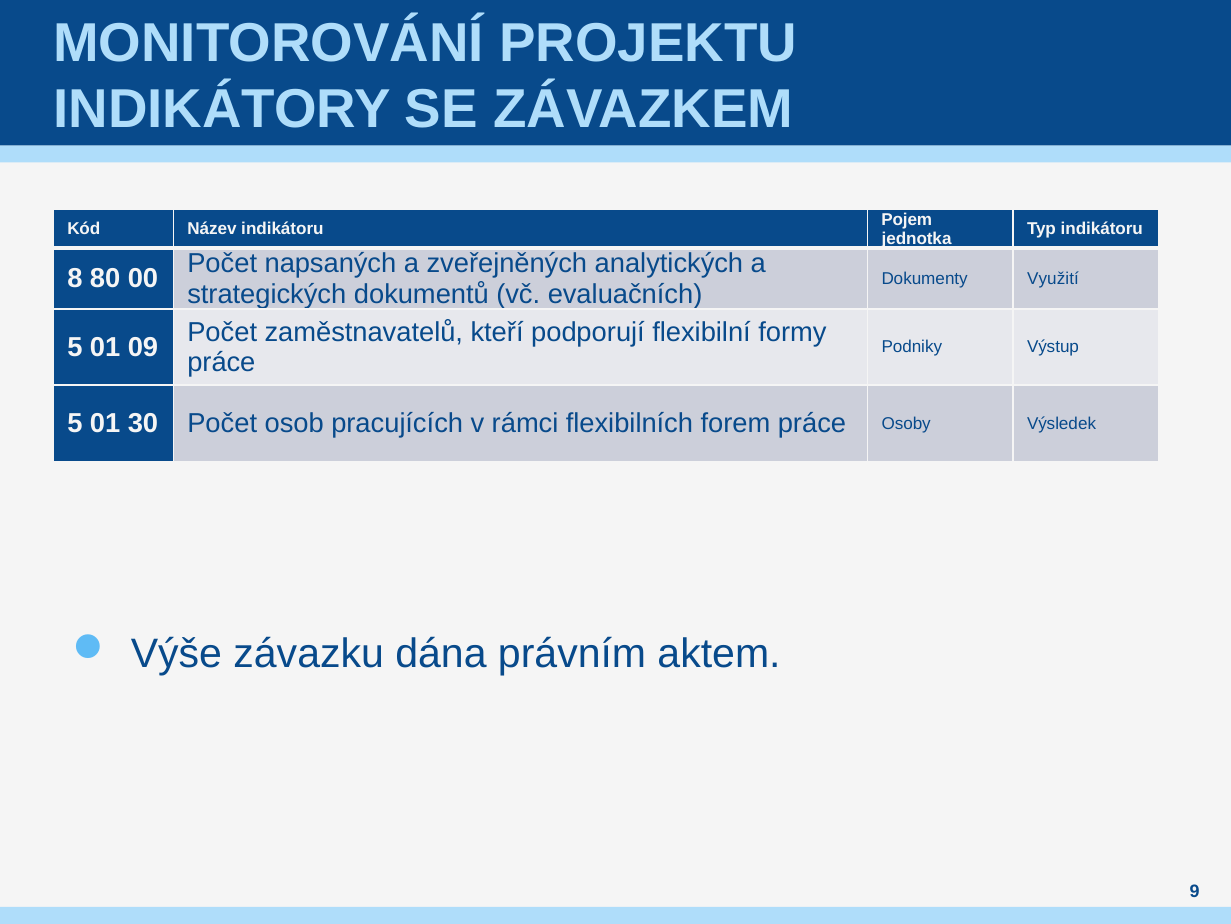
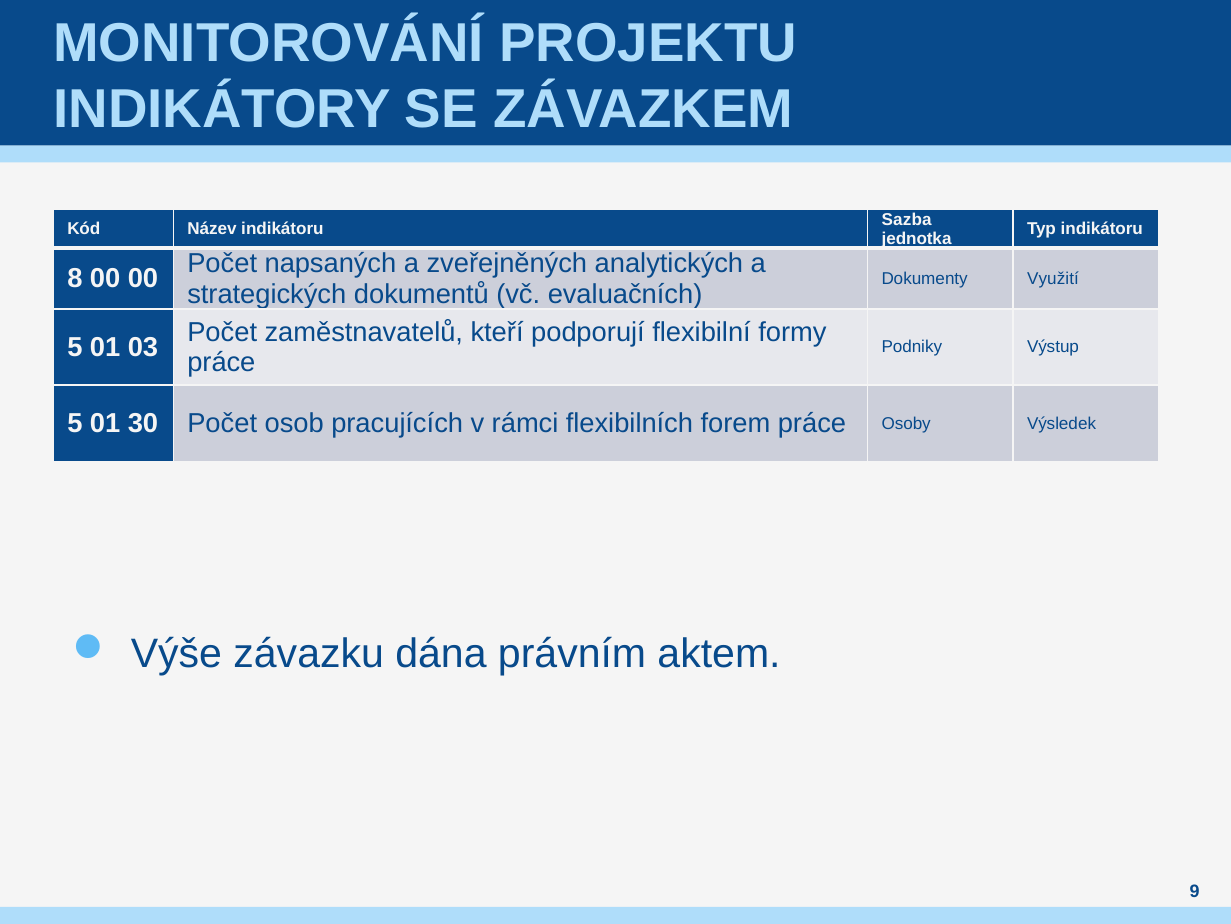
Pojem: Pojem -> Sazba (907, 219)
8 80: 80 -> 00 (105, 279)
09: 09 -> 03 (143, 347)
